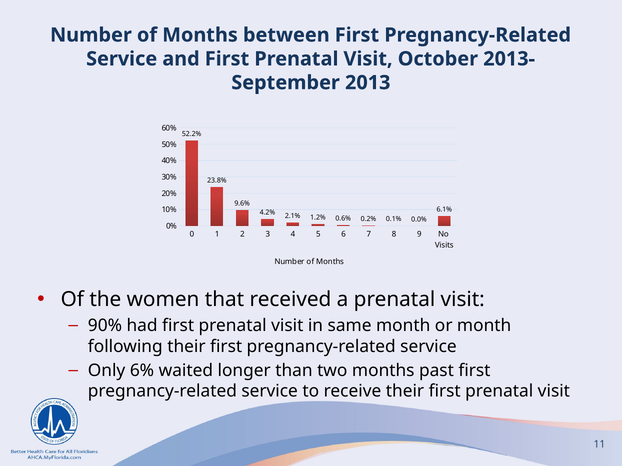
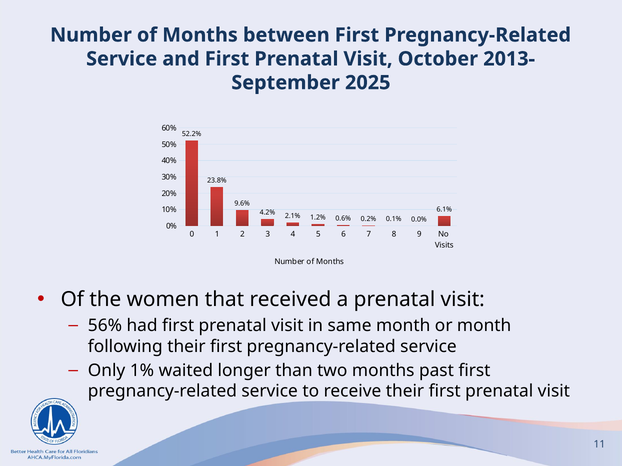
2013: 2013 -> 2025 (368, 83)
90%: 90% -> 56% (105, 326)
6%: 6% -> 1% (142, 371)
